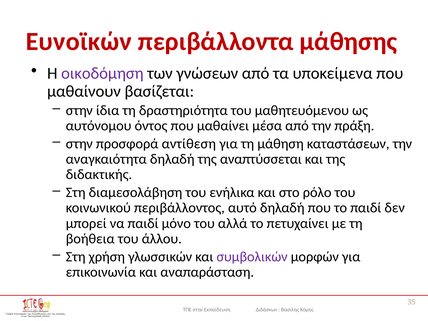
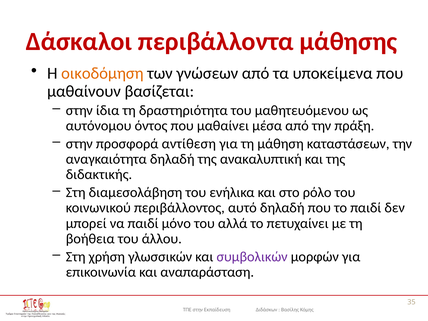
Ευνοϊκών: Ευνοϊκών -> Δάσκαλοι (79, 41)
οικοδόμηση colour: purple -> orange (102, 73)
αναπτύσσεται: αναπτύσσεται -> ανακαλυπτική (261, 159)
